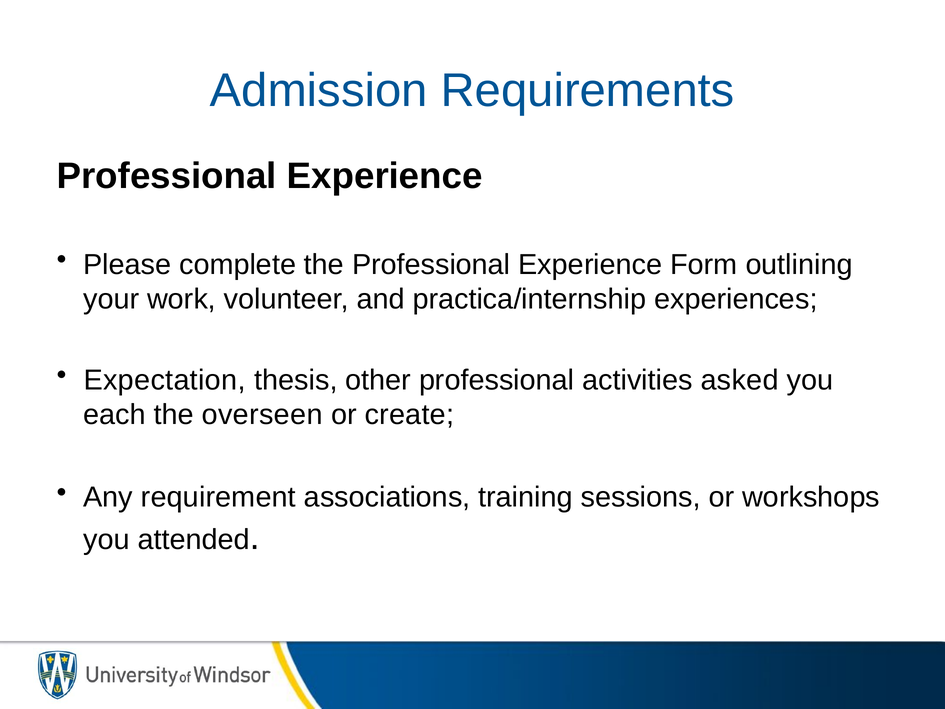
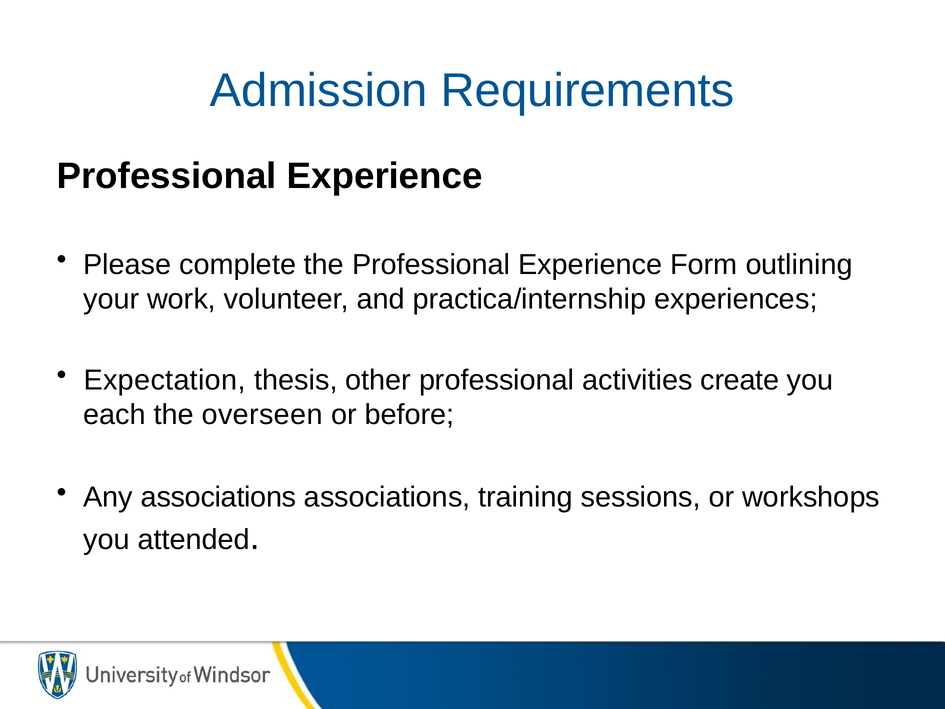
asked: asked -> create (740, 380)
create: create -> before (410, 415)
Any requirement: requirement -> associations (219, 497)
